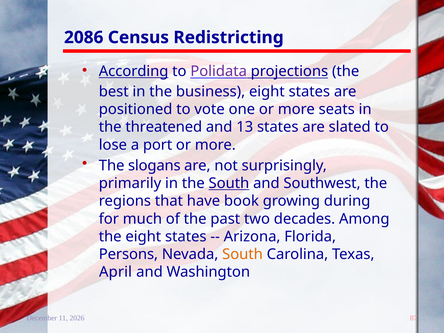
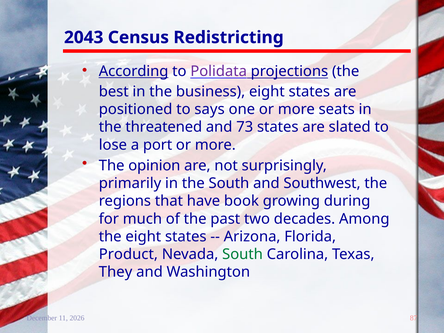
2086: 2086 -> 2043 (84, 37)
vote: vote -> says (210, 109)
13: 13 -> 73 (245, 127)
slogans: slogans -> opinion (154, 166)
South underline: present -> none (229, 183)
Persons: Persons -> Product (128, 254)
South colour: orange -> green (243, 254)
April: April -> They (116, 272)
